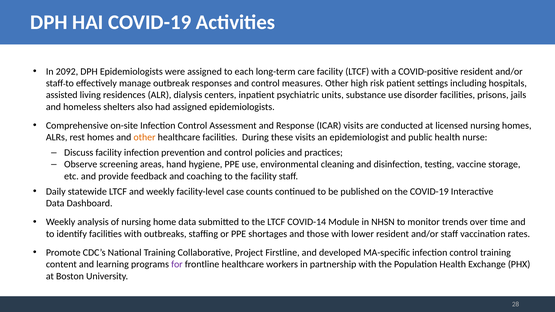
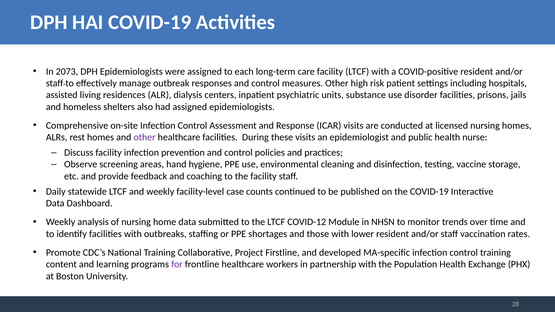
2092: 2092 -> 2073 (67, 71)
other colour: orange -> purple (145, 137)
COVID-14: COVID-14 -> COVID-12 (307, 222)
